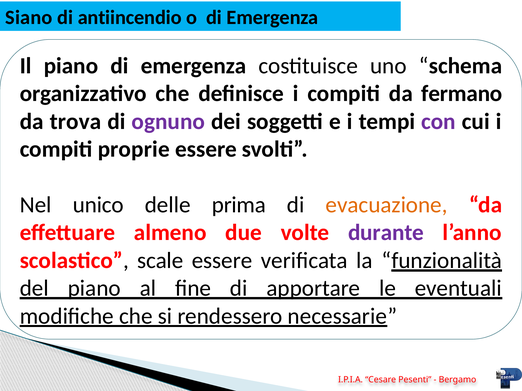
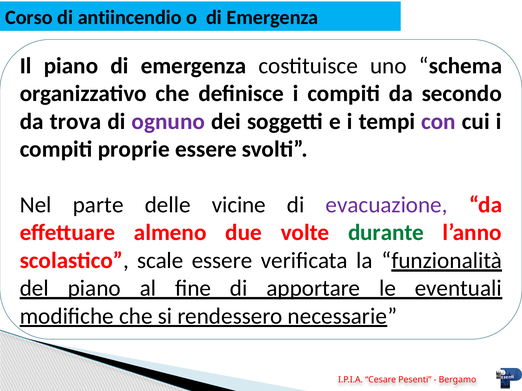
Siano: Siano -> Corso (29, 18)
fermano: fermano -> secondo (462, 94)
unico: unico -> parte (98, 205)
prima: prima -> vicine (239, 205)
evacuazione colour: orange -> purple (387, 205)
durante colour: purple -> green (386, 233)
